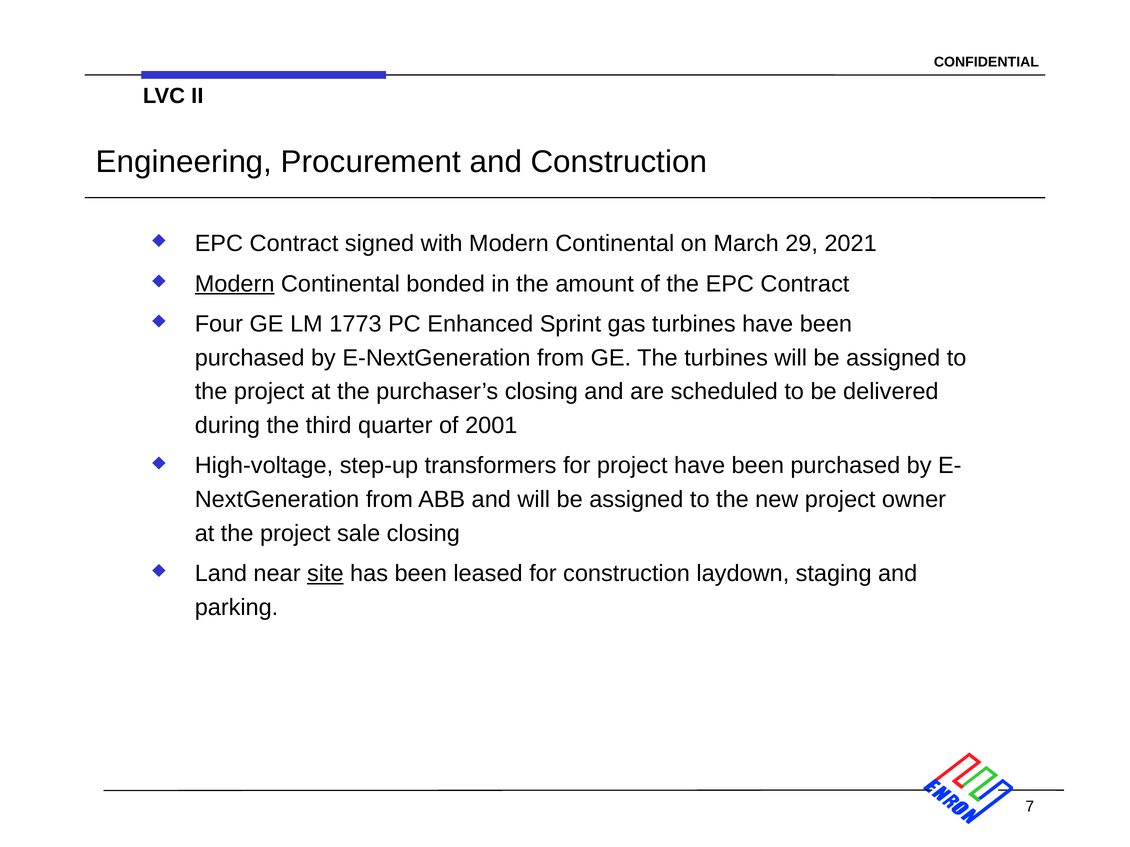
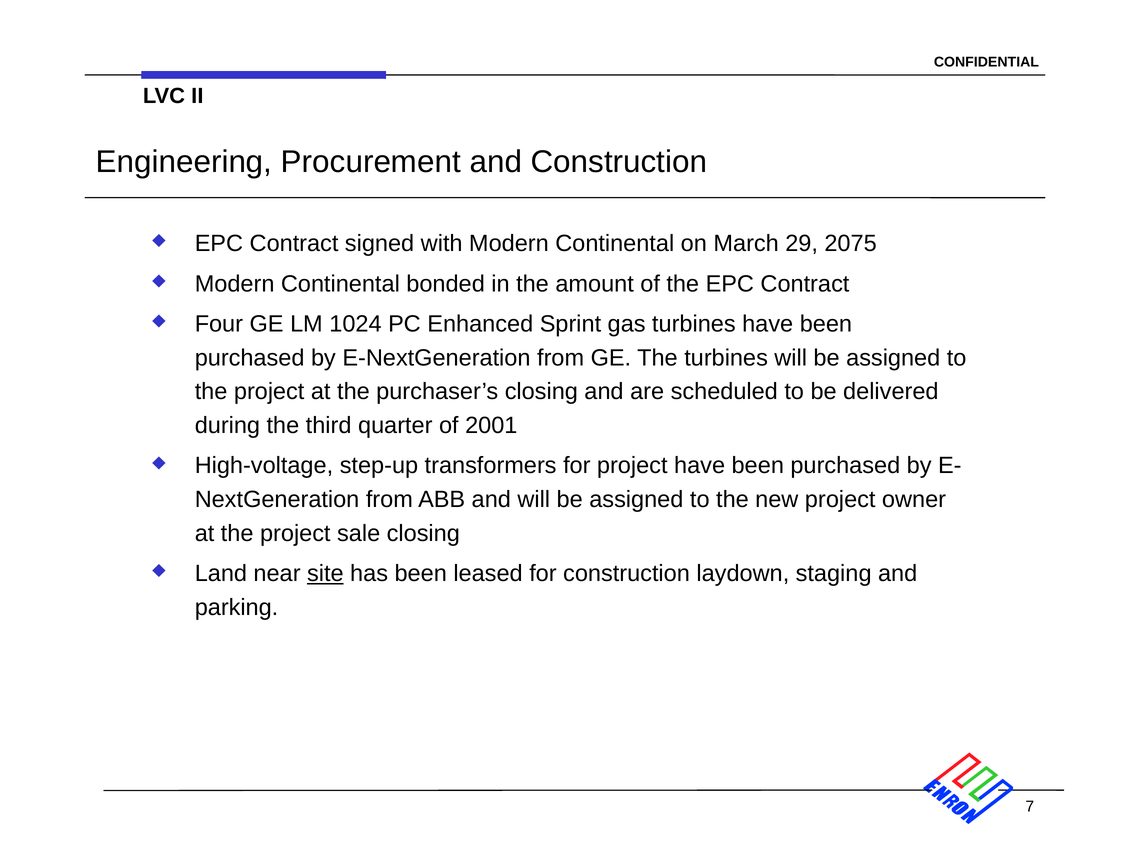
2021: 2021 -> 2075 (851, 244)
Modern underline: present -> none (235, 284)
1773: 1773 -> 1024 (355, 324)
